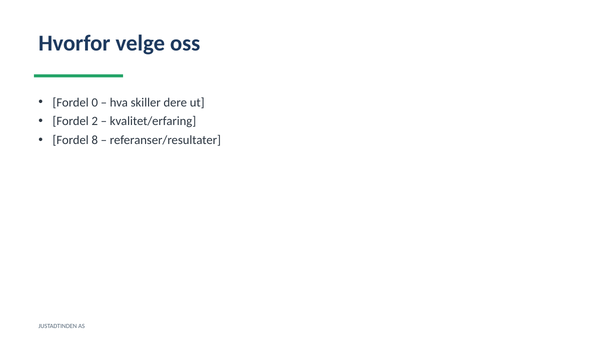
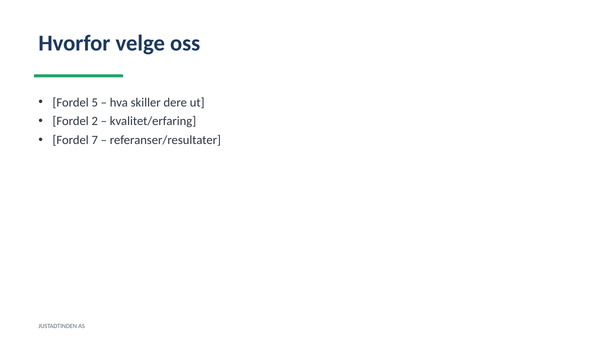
0: 0 -> 5 (95, 102)
8: 8 -> 7 (95, 140)
